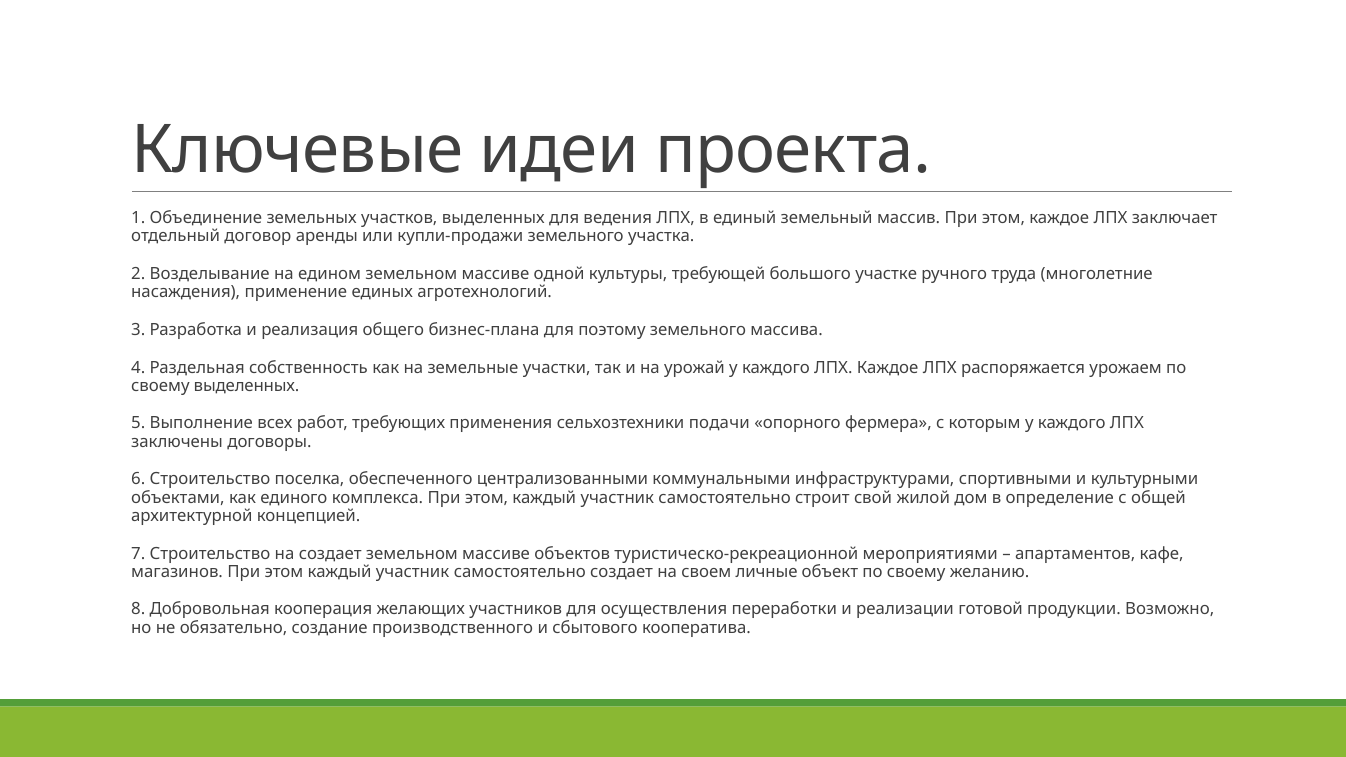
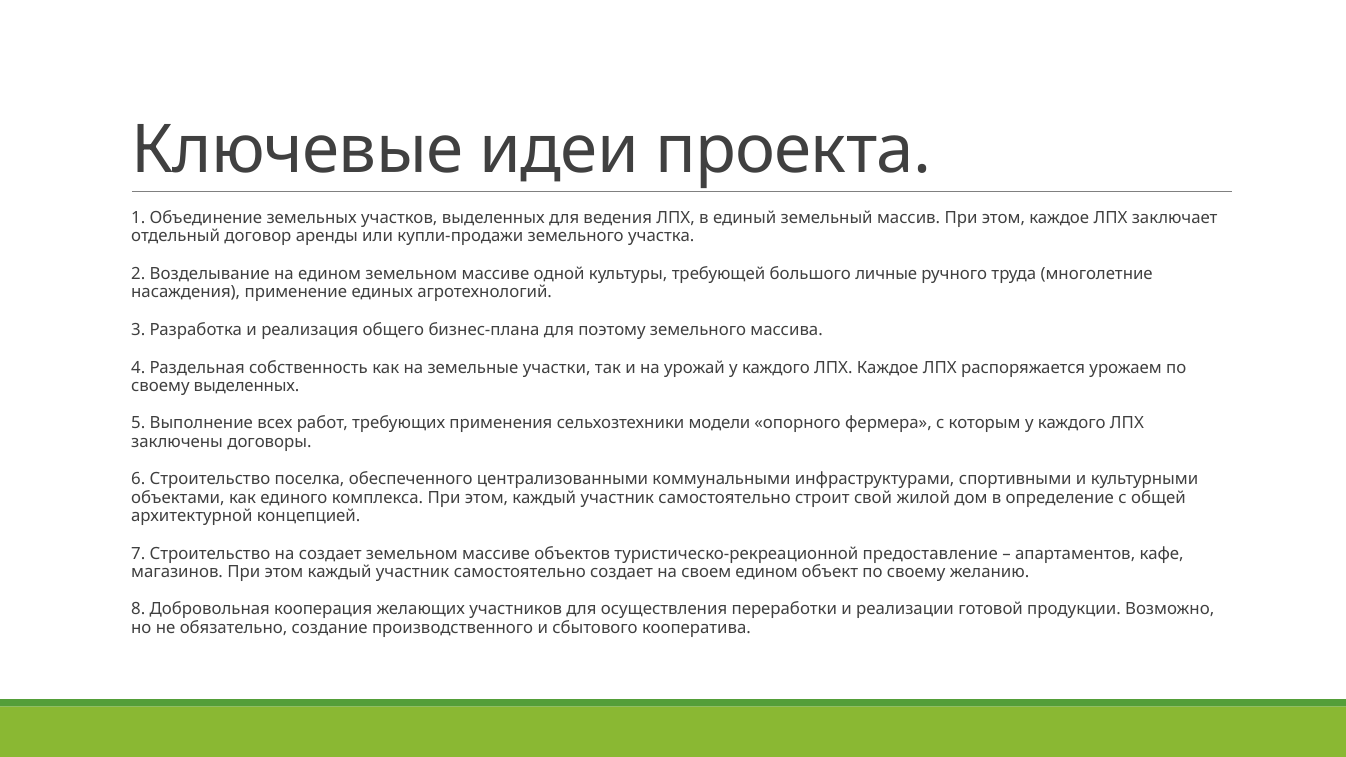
участке: участке -> личные (886, 274)
подачи: подачи -> модели (719, 423)
мероприятиями: мероприятиями -> предоставление (930, 554)
своем личные: личные -> едином (767, 572)
